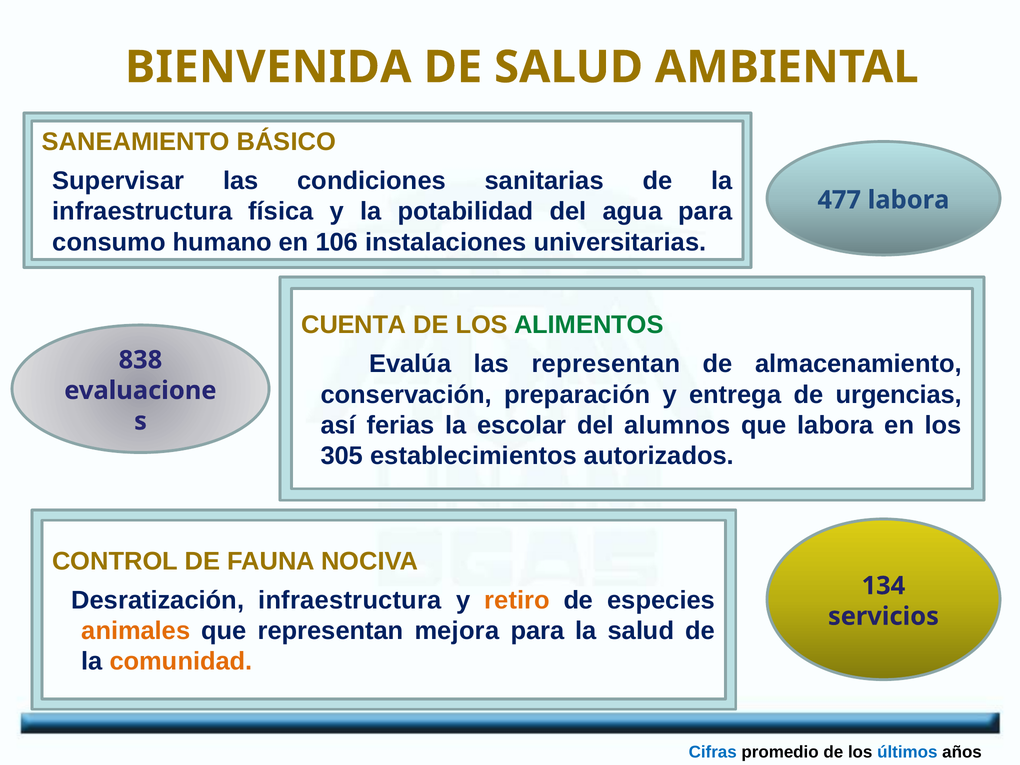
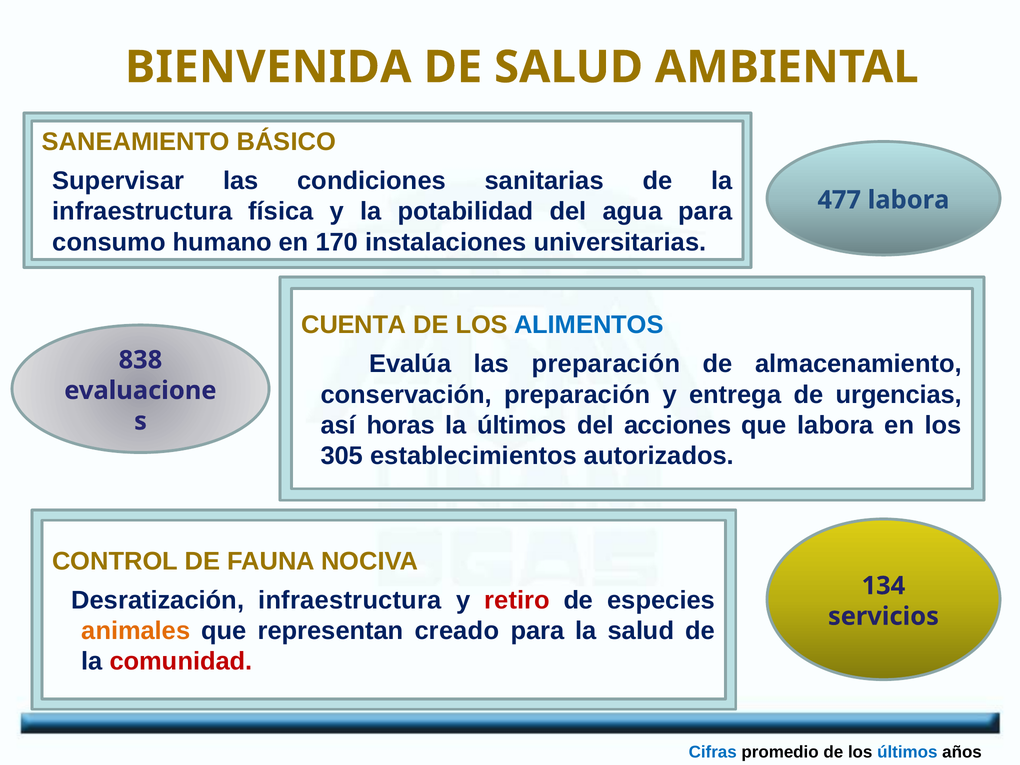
106: 106 -> 170 (337, 242)
ALIMENTOS colour: green -> blue (589, 325)
las representan: representan -> preparación (606, 364)
ferias: ferias -> horas (401, 425)
la escolar: escolar -> últimos (522, 425)
alumnos: alumnos -> acciones (678, 425)
retiro colour: orange -> red (517, 600)
mejora: mejora -> creado (457, 631)
comunidad colour: orange -> red (181, 662)
